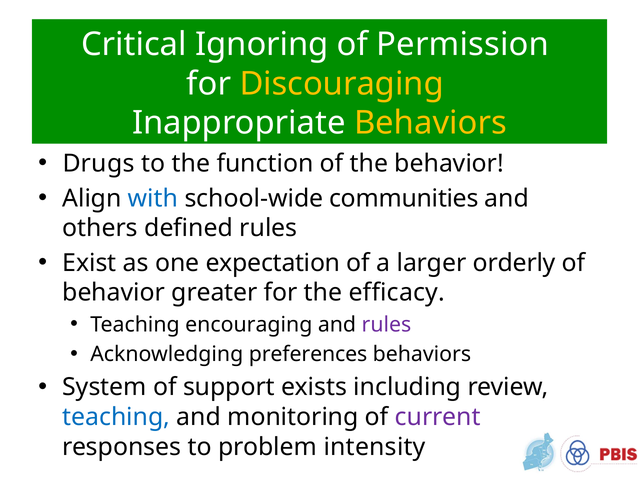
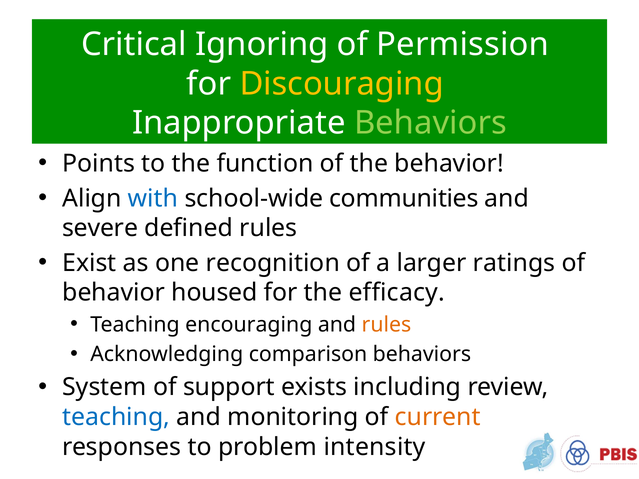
Behaviors colour: yellow -> light green (431, 123)
Drugs: Drugs -> Points (99, 164)
others: others -> severe (100, 228)
expectation: expectation -> recognition (273, 263)
orderly: orderly -> ratings (514, 263)
greater: greater -> housed (214, 293)
rules colour: purple -> orange (386, 325)
preferences: preferences -> comparison (308, 354)
current colour: purple -> orange (438, 417)
